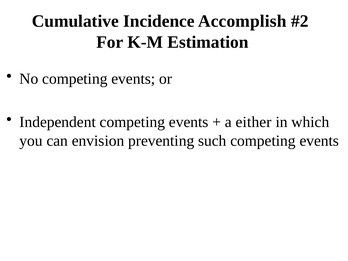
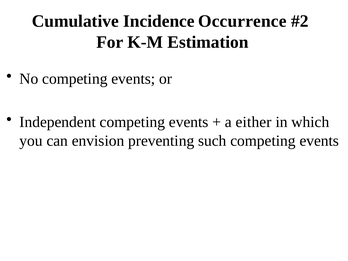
Accomplish: Accomplish -> Occurrence (242, 21)
